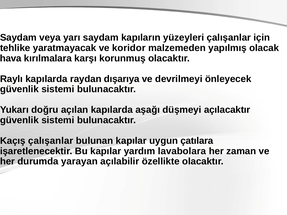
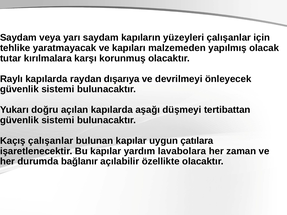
koridor: koridor -> kapıları (129, 48)
hava: hava -> tutar (11, 58)
açılacaktır: açılacaktır -> tertibattan (227, 110)
yarayan: yarayan -> bağlanır (79, 162)
